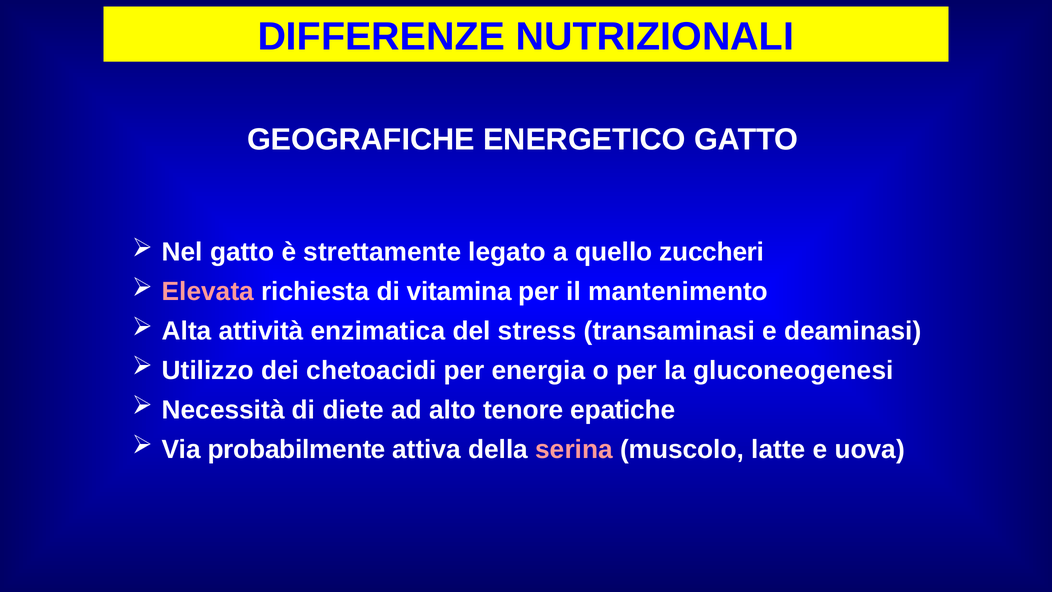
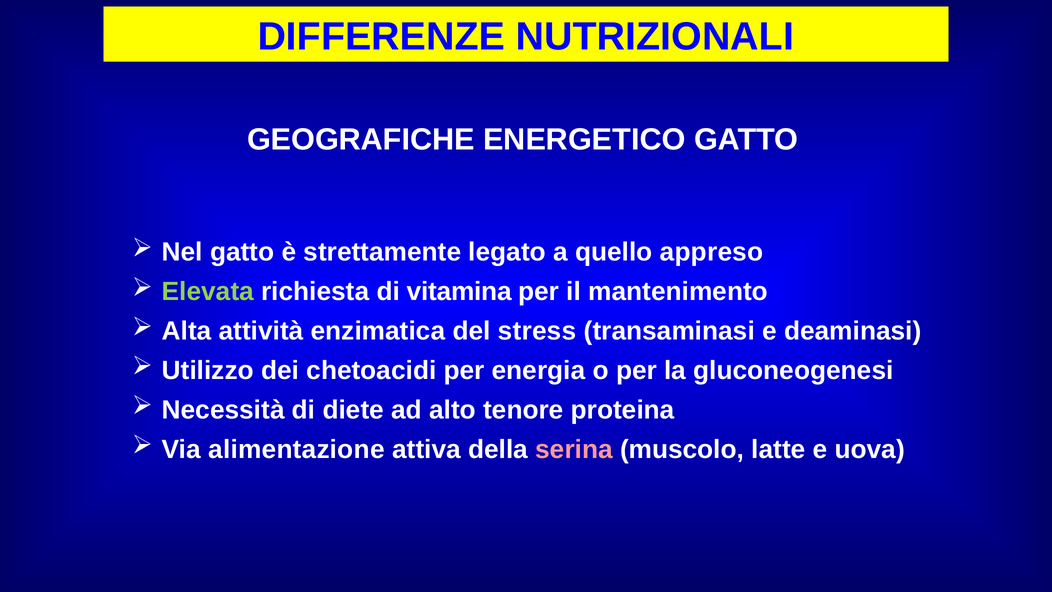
zuccheri: zuccheri -> appreso (712, 252)
Elevata colour: pink -> light green (208, 292)
epatiche: epatiche -> proteina (623, 410)
probabilmente: probabilmente -> alimentazione (296, 449)
